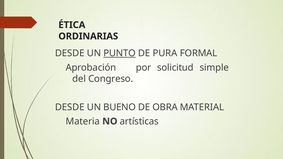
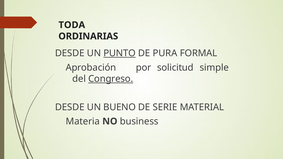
ÉTICA: ÉTICA -> TODA (72, 25)
Congreso underline: none -> present (111, 79)
OBRA: OBRA -> SERIE (165, 107)
artísticas: artísticas -> business (139, 121)
